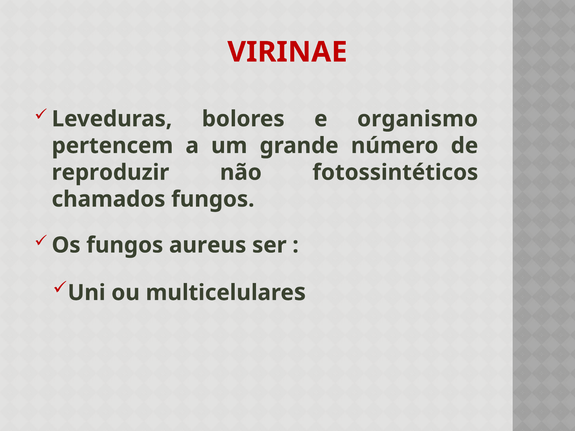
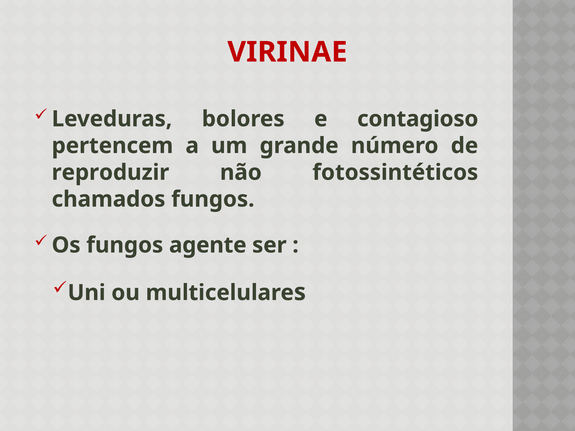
organismo: organismo -> contagioso (418, 119)
aureus: aureus -> agente (208, 245)
